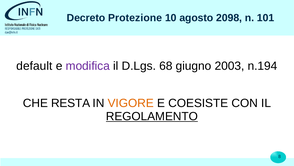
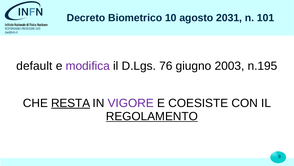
Protezione: Protezione -> Biometrico (135, 18)
2098: 2098 -> 2031 (229, 18)
68: 68 -> 76 (166, 66)
n.194: n.194 -> n.195 (262, 66)
RESTA underline: none -> present (71, 103)
VIGORE colour: orange -> purple (131, 103)
